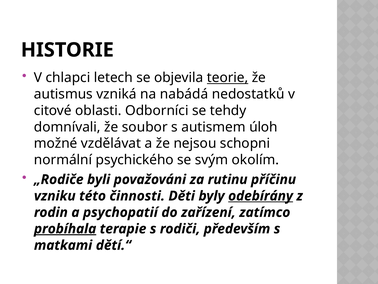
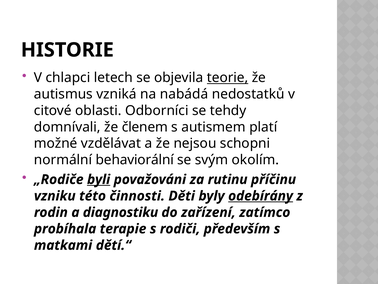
soubor: soubor -> členem (145, 127)
úloh: úloh -> platí (263, 127)
psychického: psychického -> behaviorální (135, 160)
byli underline: none -> present (99, 179)
psychopatií: psychopatií -> diagnostiku (121, 212)
probíhala underline: present -> none (65, 228)
